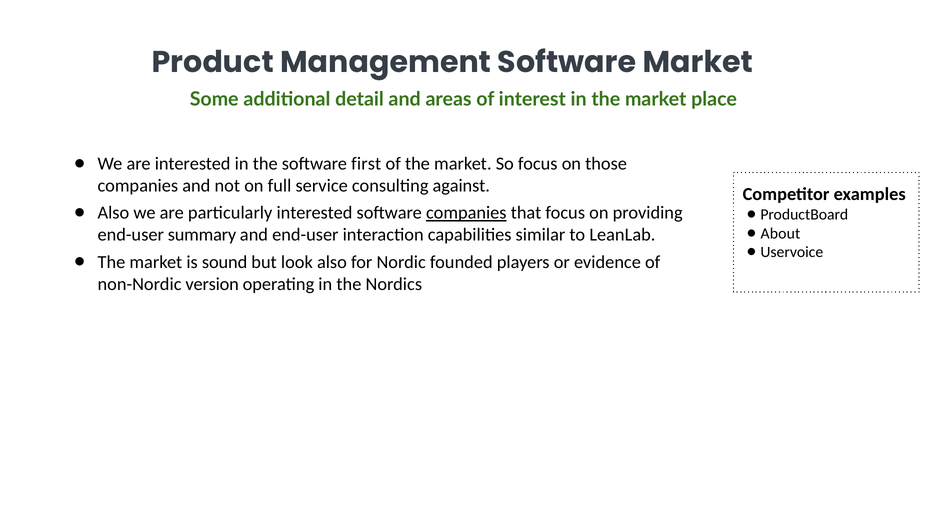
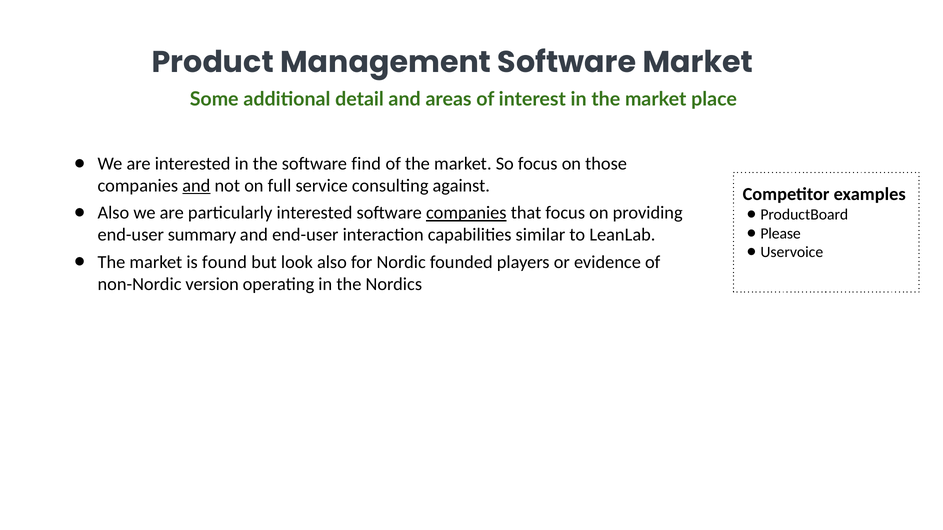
first: first -> find (366, 164)
and underline: none -> present (196, 186)
About: About -> Please (781, 234)
sound: sound -> found (224, 262)
